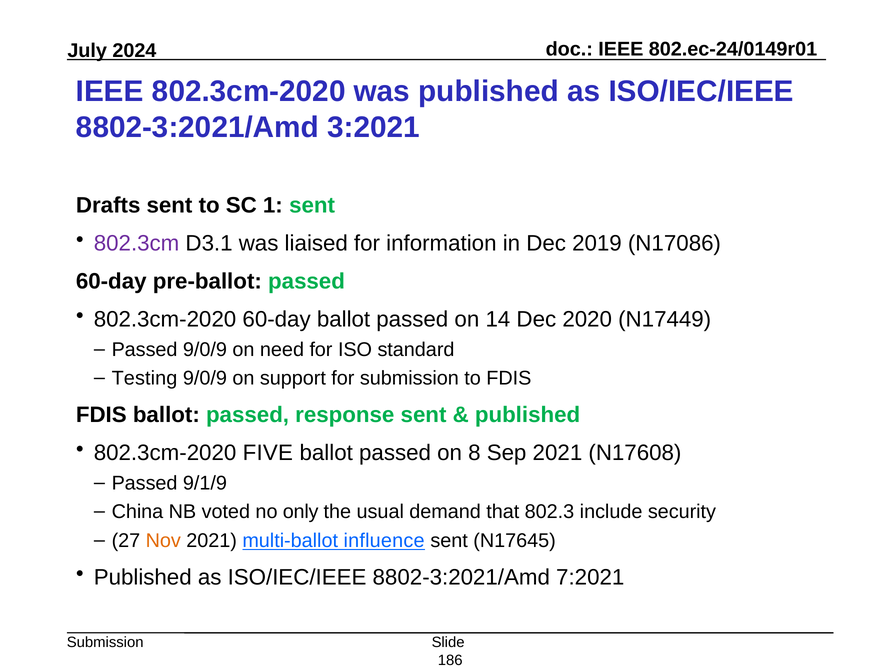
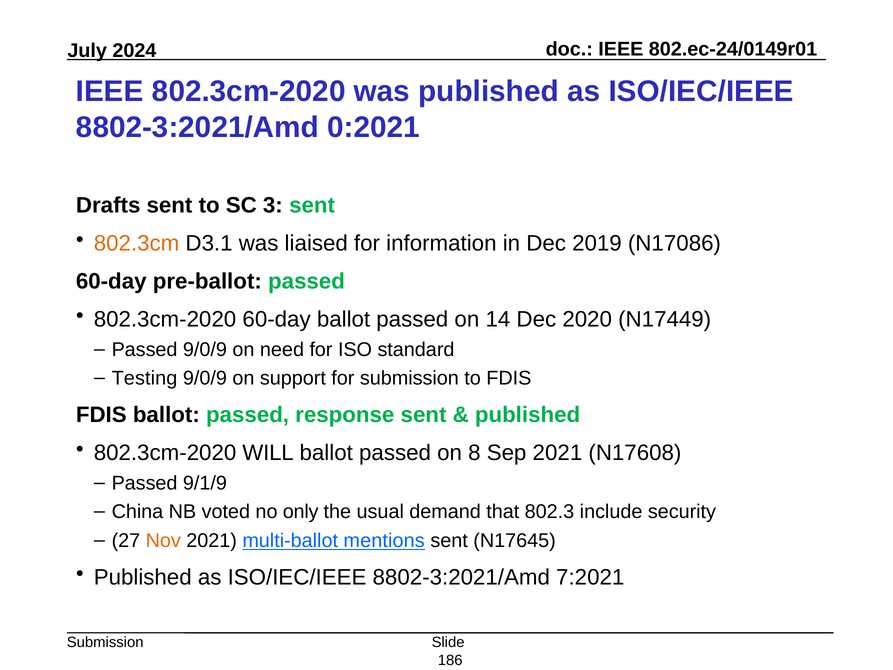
3:2021: 3:2021 -> 0:2021 (374, 127)
1: 1 -> 3 (273, 206)
802.3cm colour: purple -> orange (137, 243)
FIVE: FIVE -> WILL (268, 453)
influence: influence -> mentions (384, 540)
